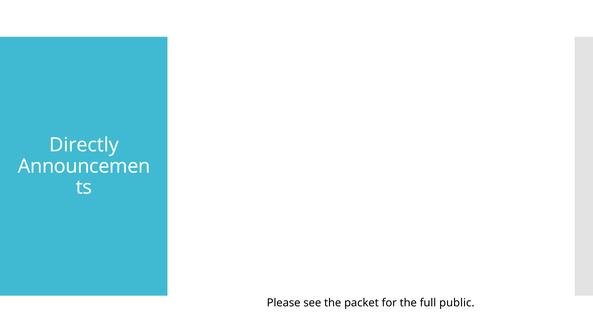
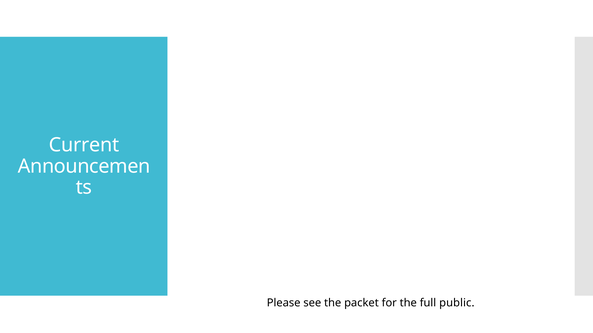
Directly: Directly -> Current (84, 145)
